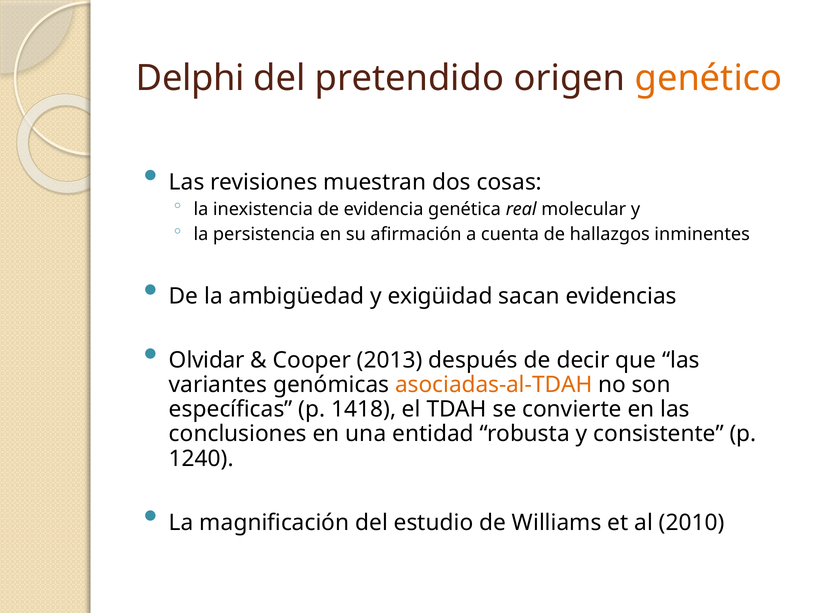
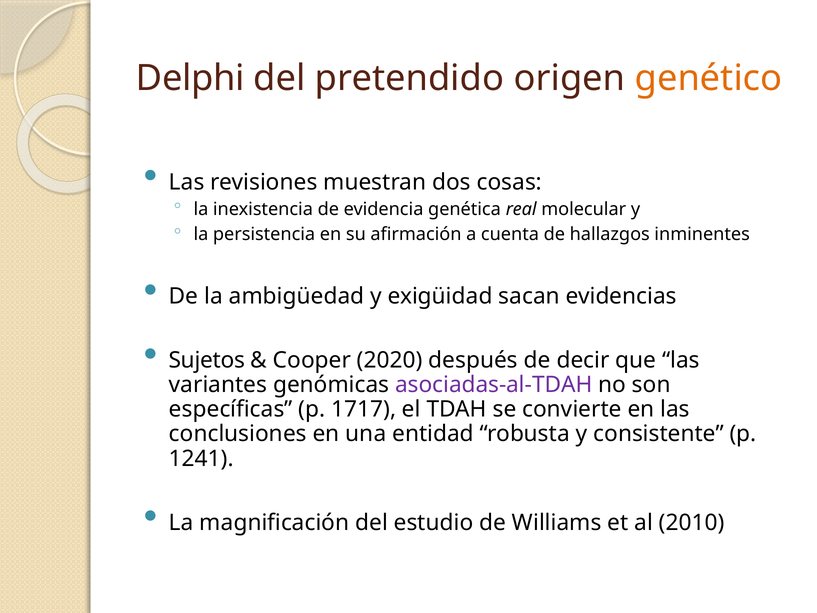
Olvidar: Olvidar -> Sujetos (207, 360)
2013: 2013 -> 2020 (390, 360)
asociadas-al-TDAH colour: orange -> purple (494, 385)
1418: 1418 -> 1717 (364, 409)
1240: 1240 -> 1241 (201, 458)
